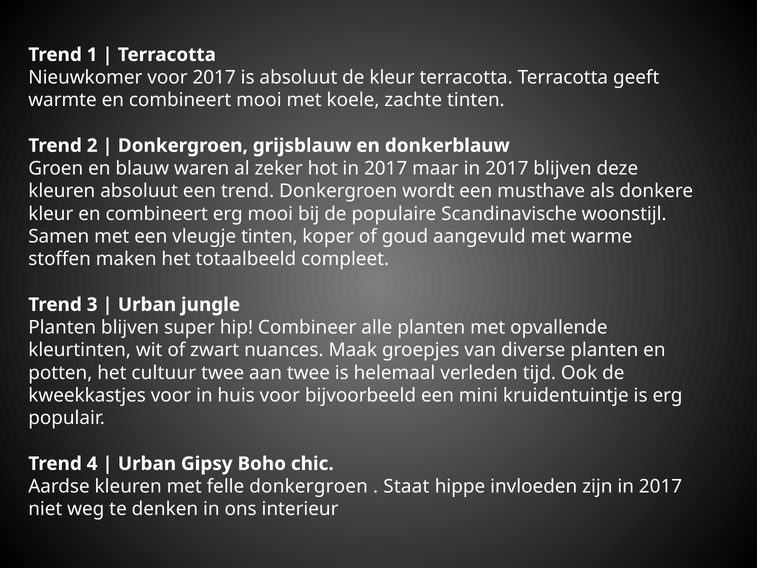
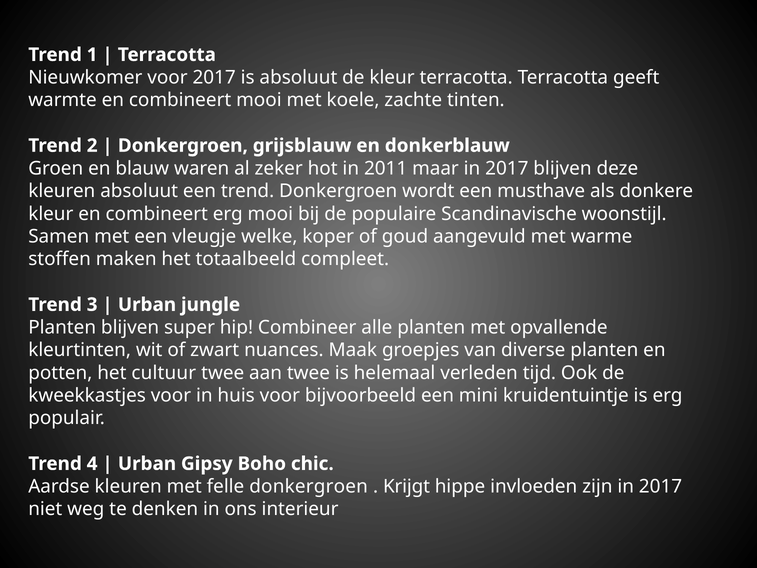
hot in 2017: 2017 -> 2011 (386, 168)
vleugje tinten: tinten -> welke (269, 236)
Staat: Staat -> Krijgt (407, 486)
